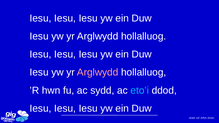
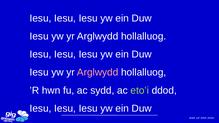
eto’i colour: light blue -> light green (140, 91)
